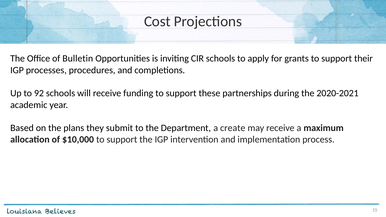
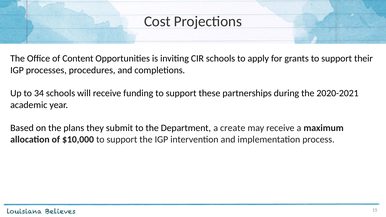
Bulletin: Bulletin -> Content (78, 59)
92: 92 -> 34 (39, 93)
